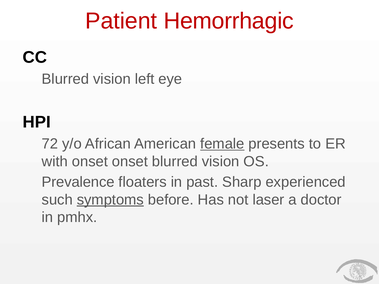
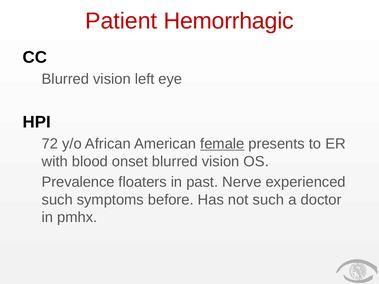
with onset: onset -> blood (90, 162)
Sharp: Sharp -> Nerve (242, 182)
symptoms underline: present -> none (110, 200)
not laser: laser -> such (268, 200)
